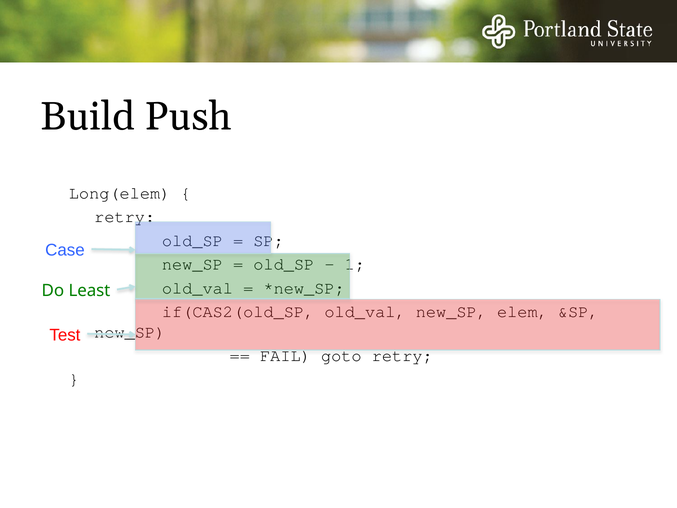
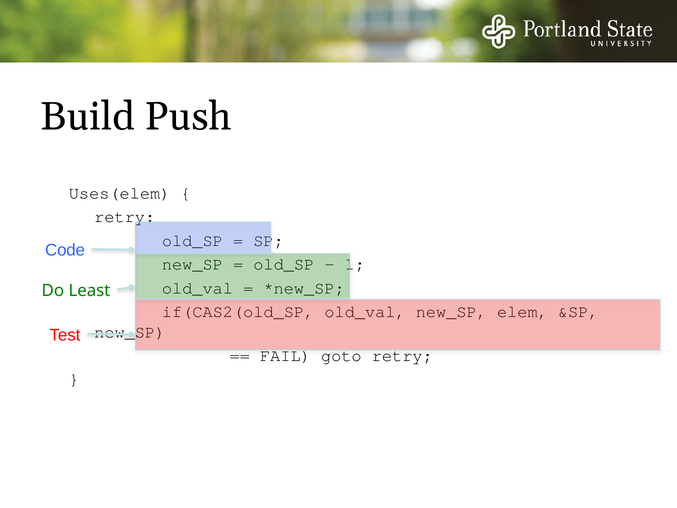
Long(elem: Long(elem -> Uses(elem (120, 193)
Case: Case -> Code (65, 250)
